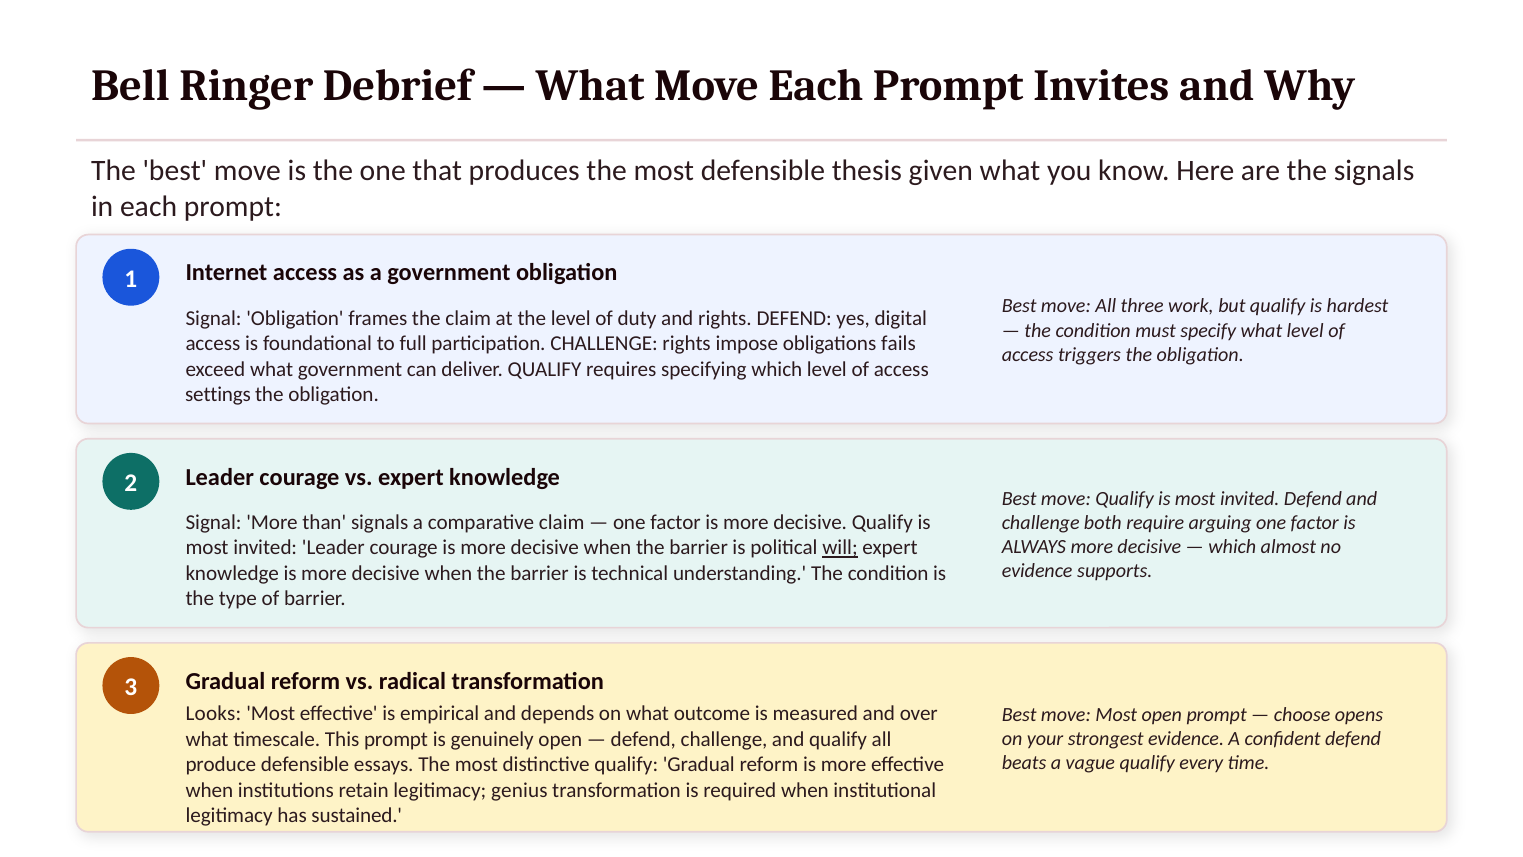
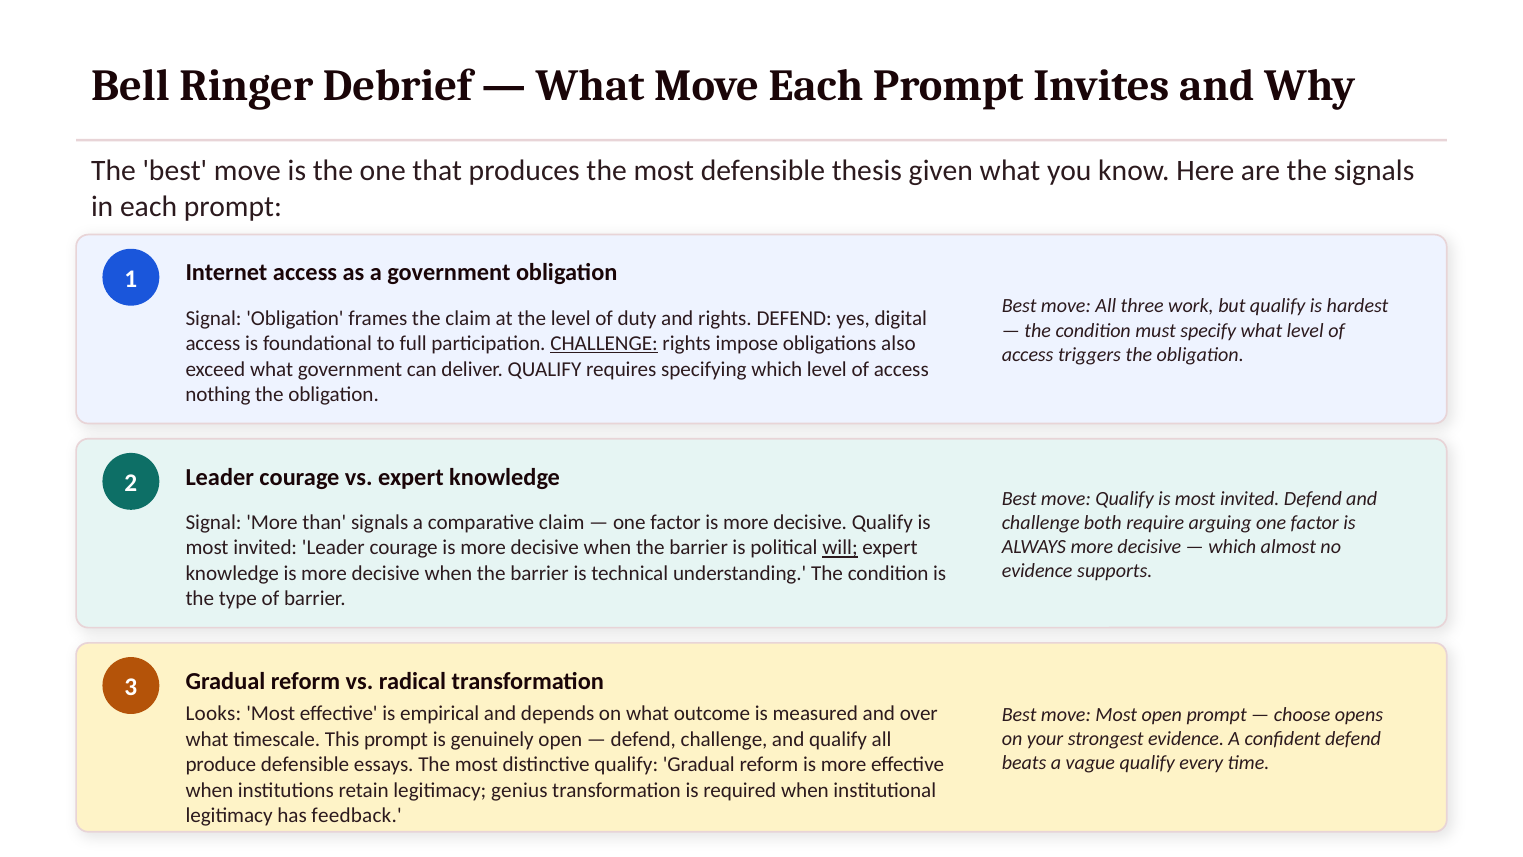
CHALLENGE underline: none -> present (604, 344)
fails: fails -> also (898, 344)
settings: settings -> nothing (218, 394)
sustained: sustained -> feedback (357, 815)
